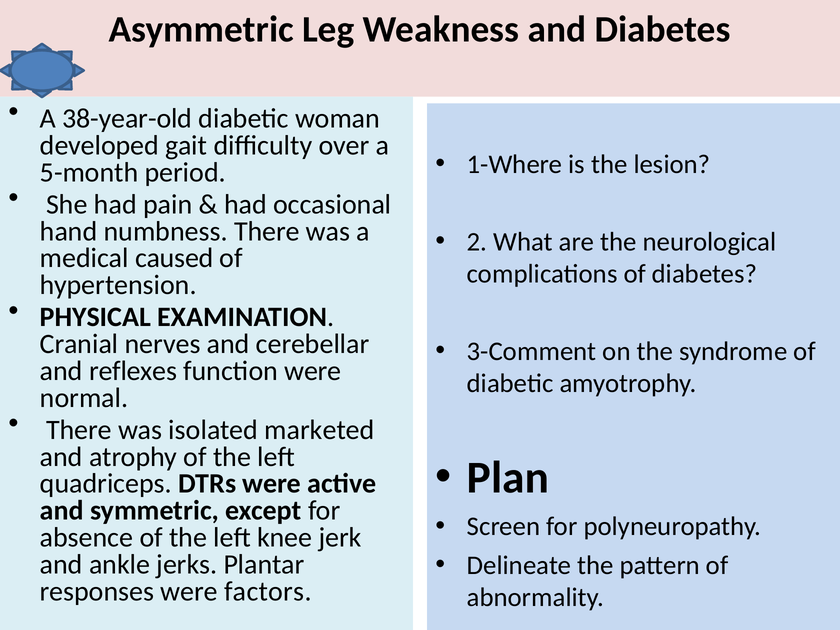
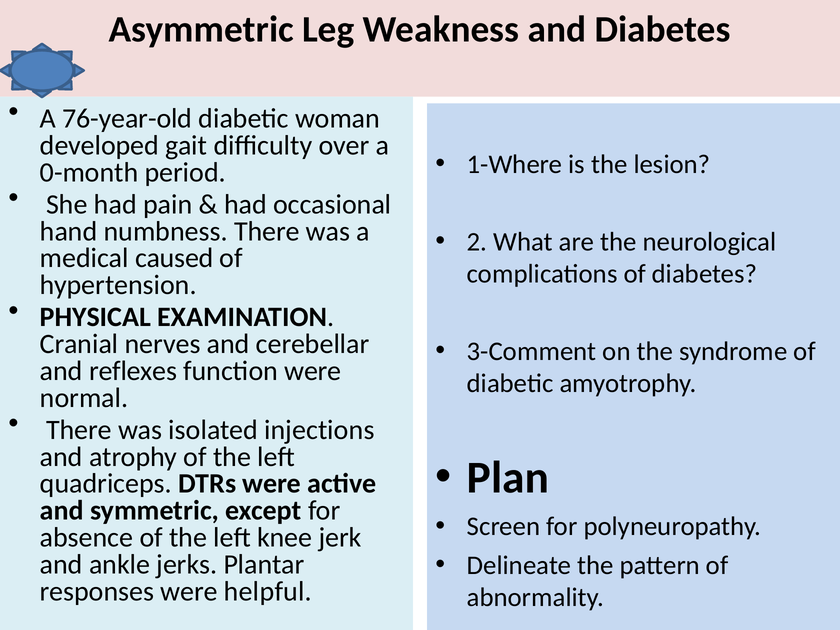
38-year-old: 38-year-old -> 76-year-old (127, 119)
5-month: 5-month -> 0-month (89, 172)
marketed: marketed -> injections (319, 430)
factors: factors -> helpful (268, 591)
